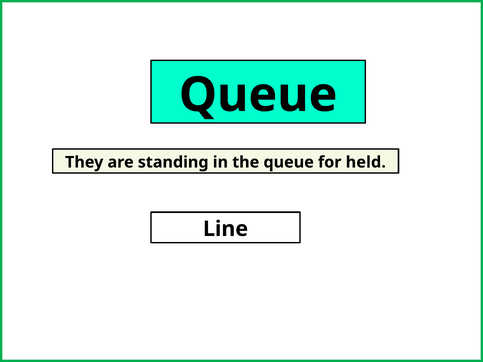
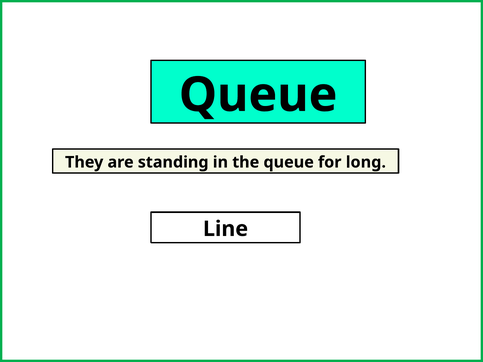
held: held -> long (366, 162)
